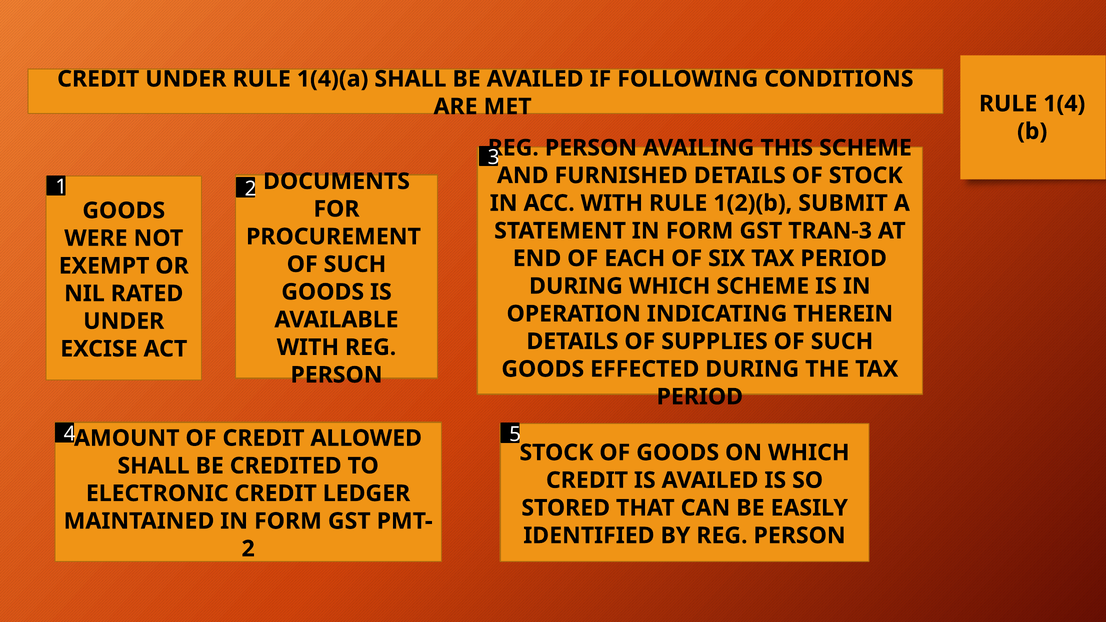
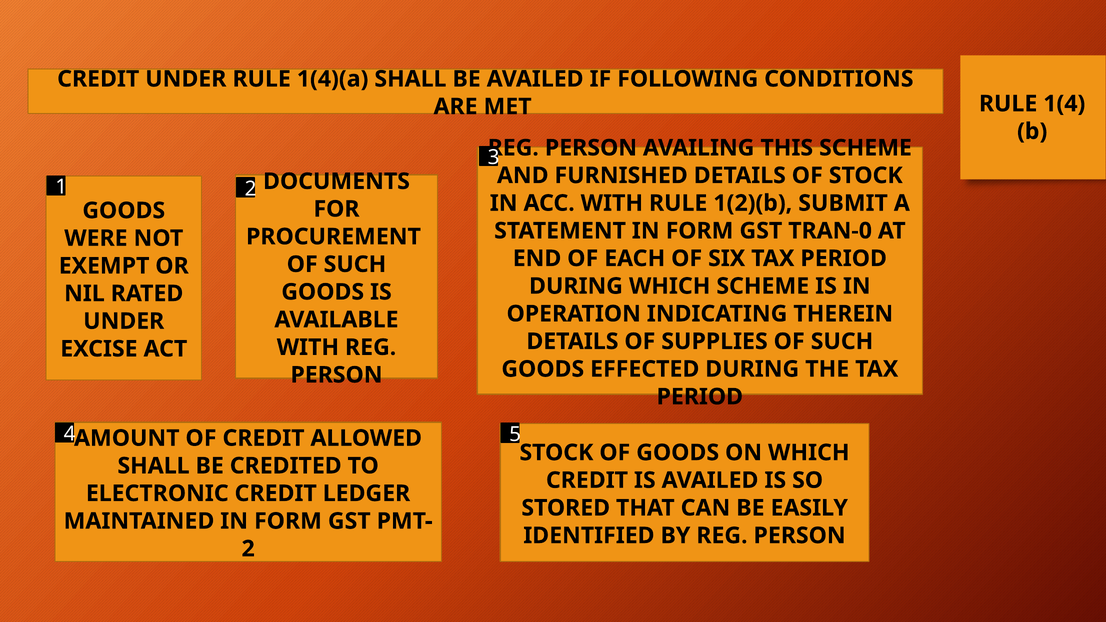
TRAN-3: TRAN-3 -> TRAN-0 (830, 231)
